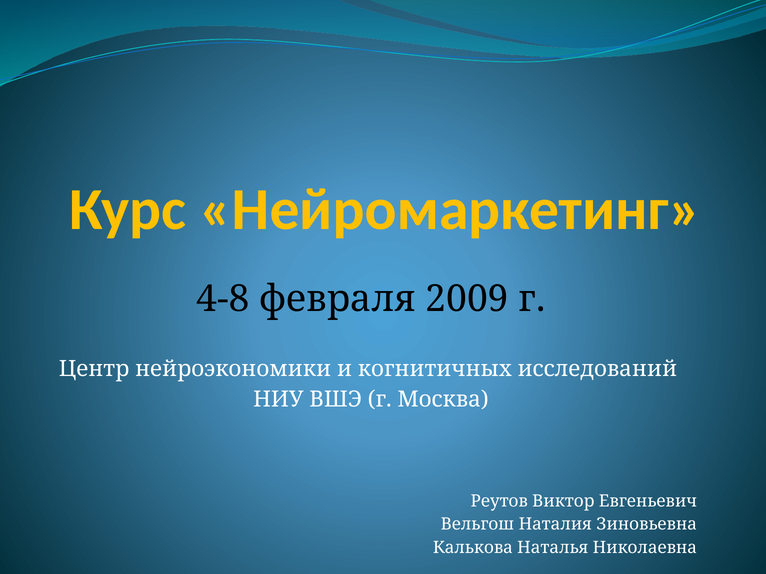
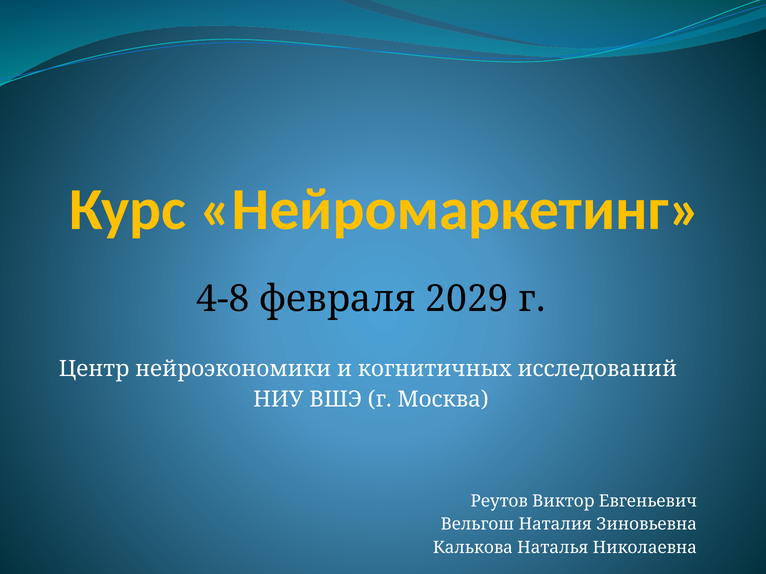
2009: 2009 -> 2029 (467, 299)
